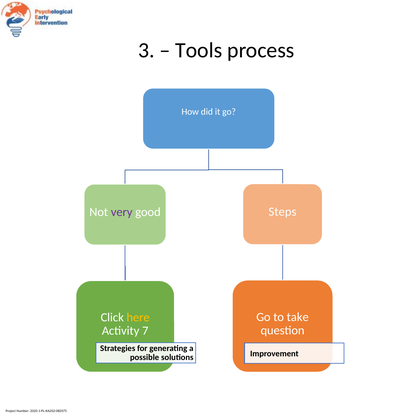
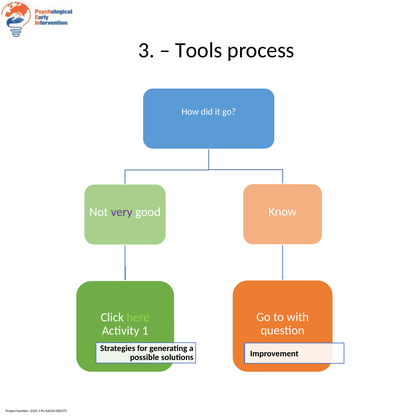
Steps: Steps -> Know (283, 212)
take: take -> with (298, 317)
here colour: yellow -> light green (138, 317)
7: 7 -> 1 (145, 331)
